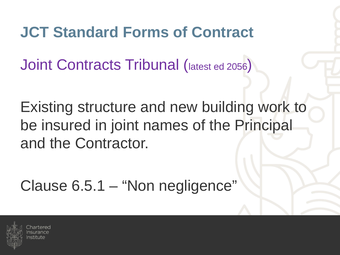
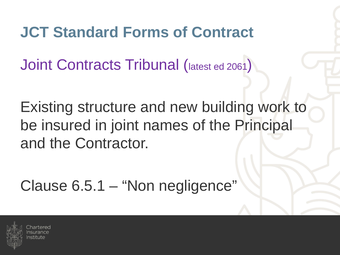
2056: 2056 -> 2061 (237, 67)
